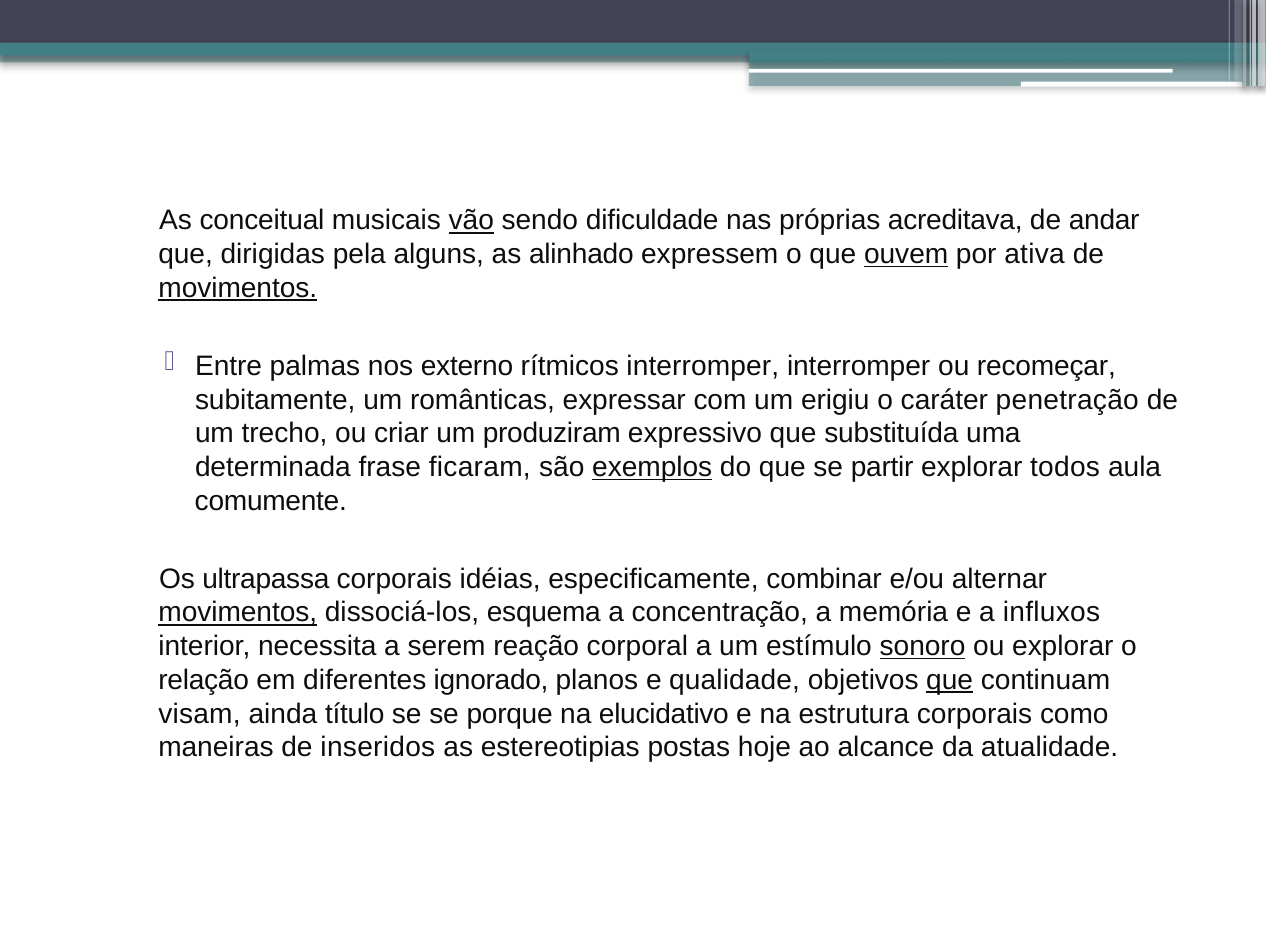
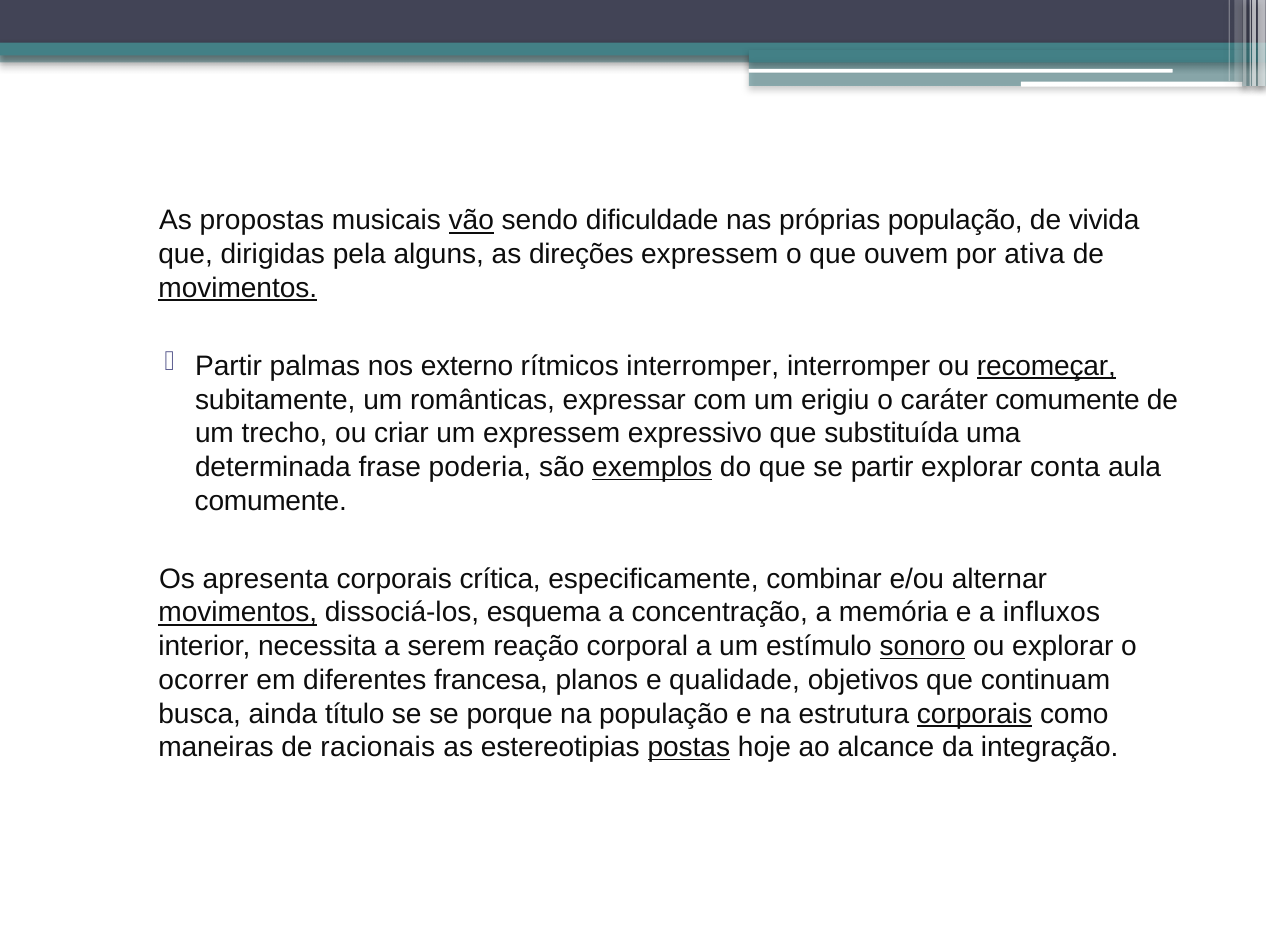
conceitual: conceitual -> propostas (262, 221)
próprias acreditava: acreditava -> população (955, 221)
andar: andar -> vivida (1104, 221)
alinhado: alinhado -> direções (581, 254)
ouvem underline: present -> none (906, 254)
Entre: Entre -> Partir (229, 366)
recomeçar underline: none -> present (1046, 366)
caráter penetração: penetração -> comumente (1068, 400)
um produziram: produziram -> expressem (552, 433)
ficaram: ficaram -> poderia (480, 467)
todos: todos -> conta (1065, 467)
ultrapassa: ultrapassa -> apresenta (266, 579)
idéias: idéias -> crítica (500, 579)
relação: relação -> ocorrer (203, 680)
ignorado: ignorado -> francesa (491, 680)
que underline: present -> none (950, 680)
visam: visam -> busca (200, 713)
na elucidativo: elucidativo -> população (664, 713)
corporais underline: none -> present (975, 713)
inseridos: inseridos -> racionais (378, 747)
postas underline: none -> present (689, 747)
atualidade: atualidade -> integração (1050, 747)
